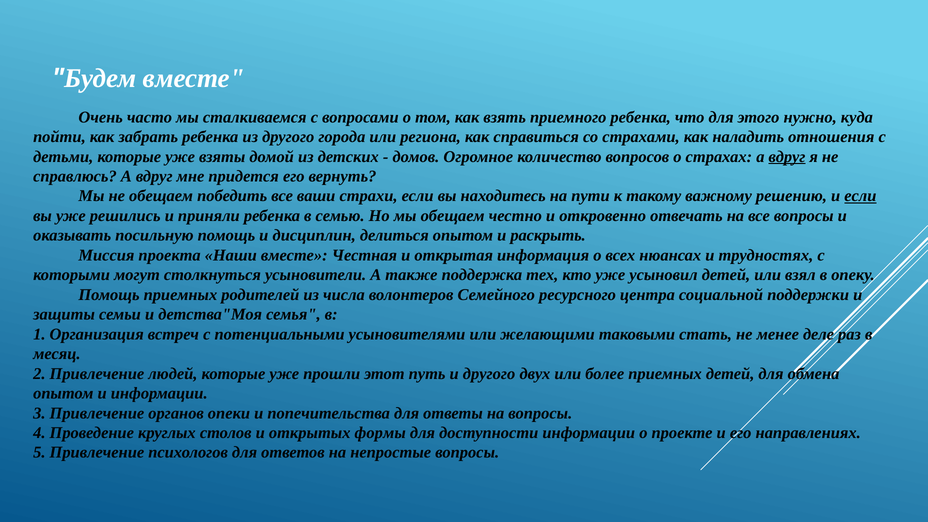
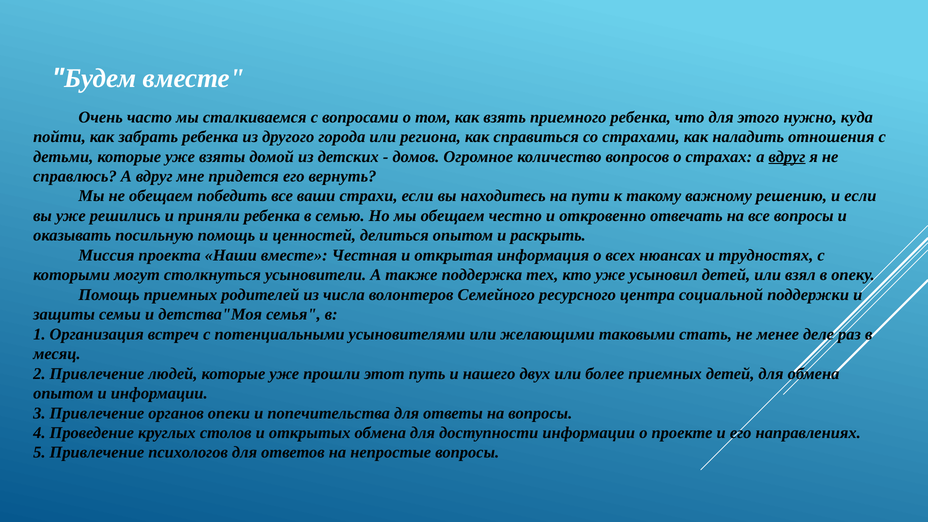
если underline: present -> none (860, 196)
дисциплин: дисциплин -> ценностей (314, 236)
и другого: другого -> нашего (489, 374)
открытых формы: формы -> обмена (380, 433)
